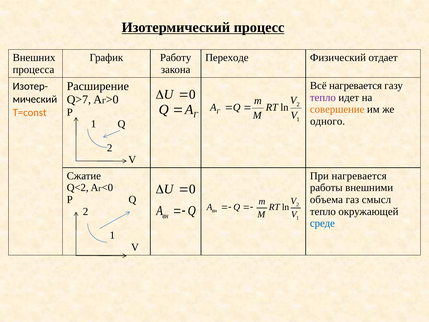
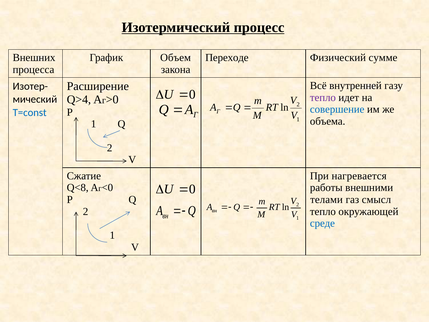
Работу: Работу -> Объем (176, 58)
отдает: отдает -> сумме (383, 58)
Всё нагревается: нагревается -> внутренней (356, 86)
Q>7: Q>7 -> Q>4 (79, 100)
совершение colour: orange -> blue (337, 109)
T=const colour: orange -> blue (30, 112)
одного: одного -> объема (328, 121)
Q<2: Q<2 -> Q<8 (78, 188)
объема: объема -> телами (326, 199)
